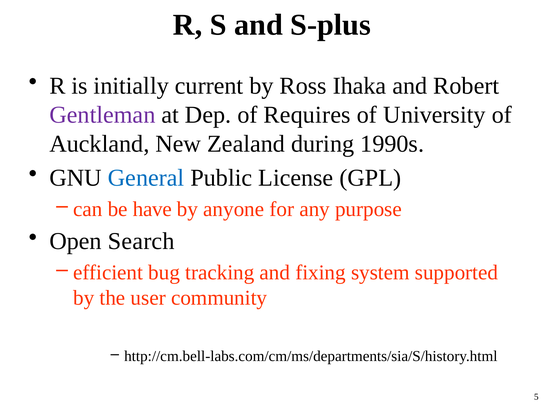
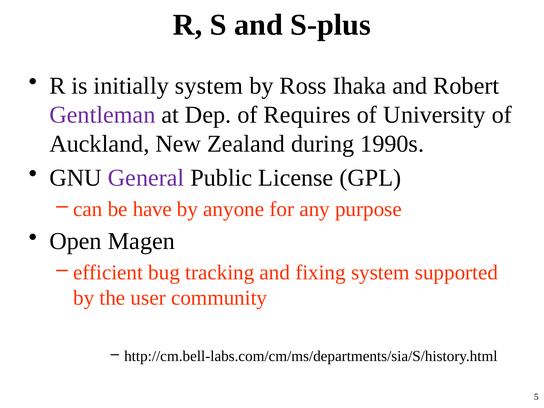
initially current: current -> system (209, 86)
General colour: blue -> purple (146, 178)
Search: Search -> Magen (141, 241)
